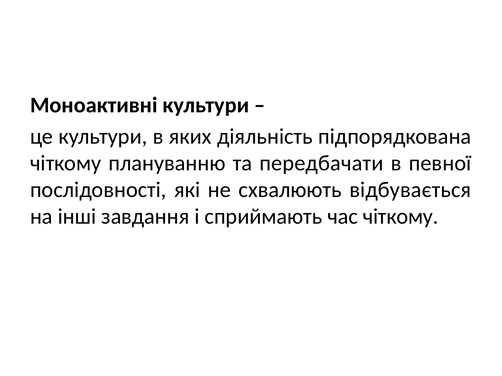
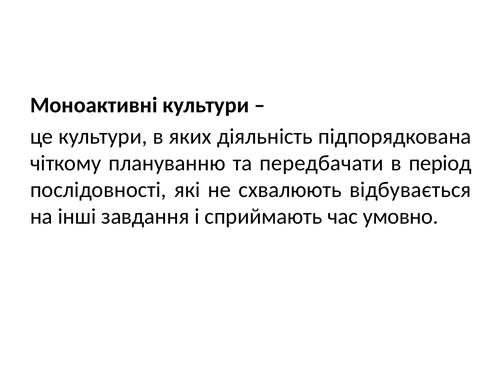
певної: певної -> період (440, 163)
час чіткому: чіткому -> умовно (401, 217)
